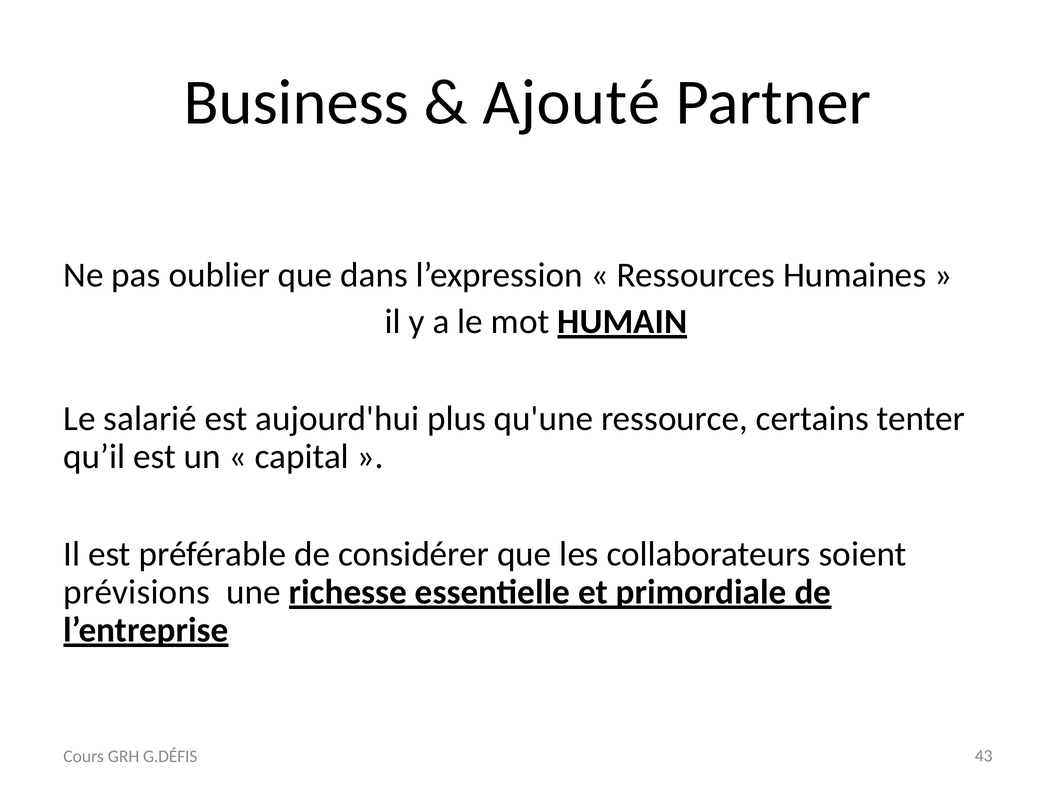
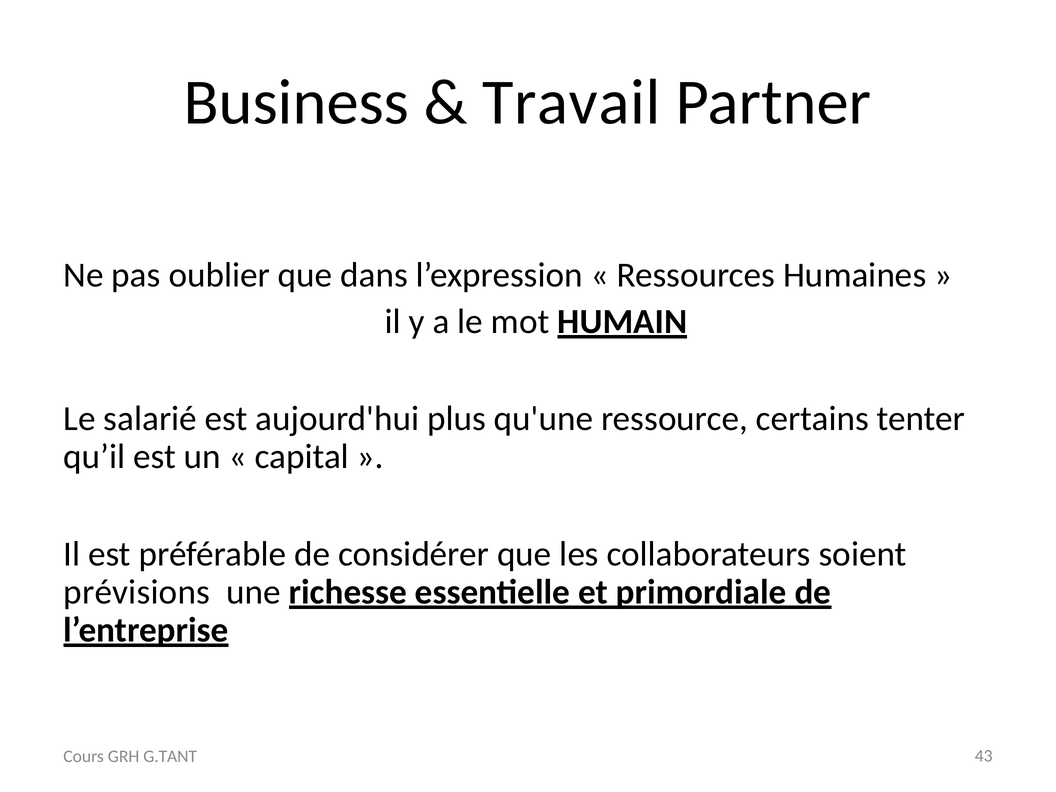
Ajouté: Ajouté -> Travail (571, 102)
G.DÉFIS: G.DÉFIS -> G.TANT (170, 756)
